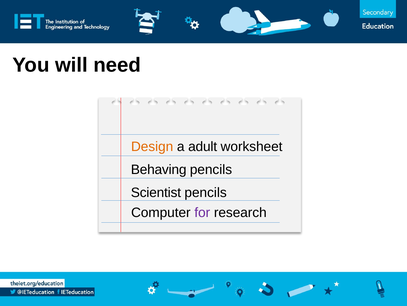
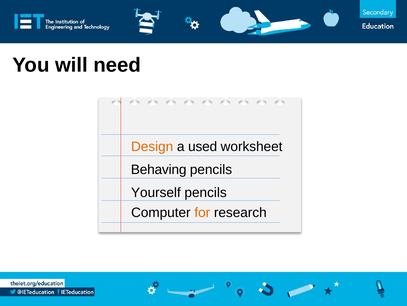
adult: adult -> used (203, 146)
Scientist: Scientist -> Yourself (156, 192)
for colour: purple -> orange (202, 212)
